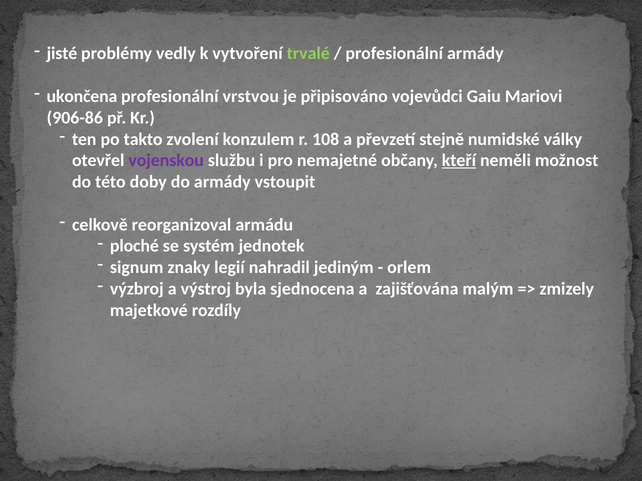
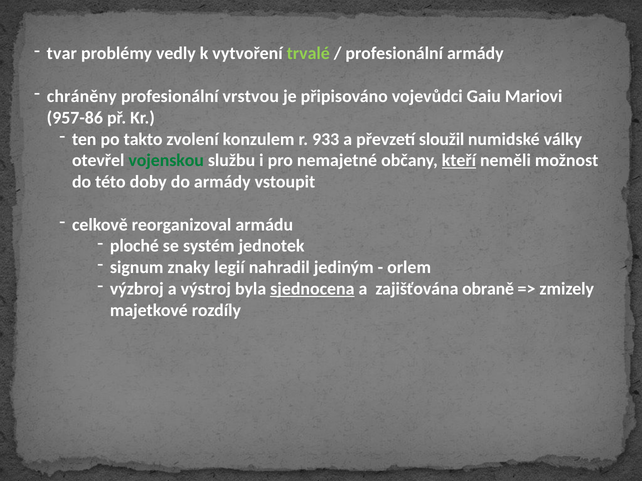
jisté: jisté -> tvar (62, 54)
ukončena: ukončena -> chráněny (82, 96)
906-86: 906-86 -> 957-86 (75, 118)
108: 108 -> 933 (326, 139)
stejně: stejně -> sloužil (442, 139)
vojenskou colour: purple -> green (166, 161)
sjednocena underline: none -> present (312, 289)
malým: malým -> obraně (488, 289)
